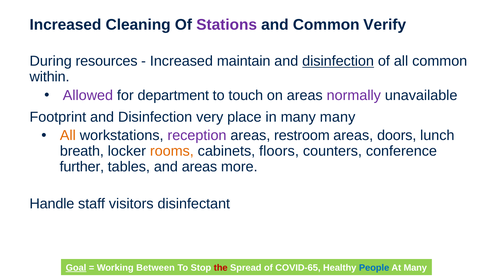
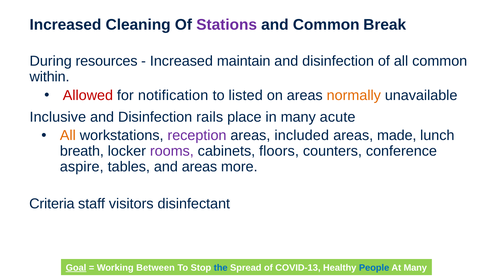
Verify: Verify -> Break (385, 25)
disinfection underline: present -> none (338, 61)
Allowed colour: purple -> red (88, 95)
department: department -> notification (173, 95)
touch: touch -> listed (246, 95)
normally colour: purple -> orange (354, 95)
Footprint: Footprint -> Inclusive (58, 117)
very: very -> rails (210, 117)
many many: many -> acute (338, 117)
restroom: restroom -> included (302, 136)
doors: doors -> made (397, 136)
rooms colour: orange -> purple (172, 151)
further: further -> aspire (82, 167)
Handle: Handle -> Criteria (52, 204)
the colour: red -> blue (221, 268)
COVID-65: COVID-65 -> COVID-13 (298, 268)
